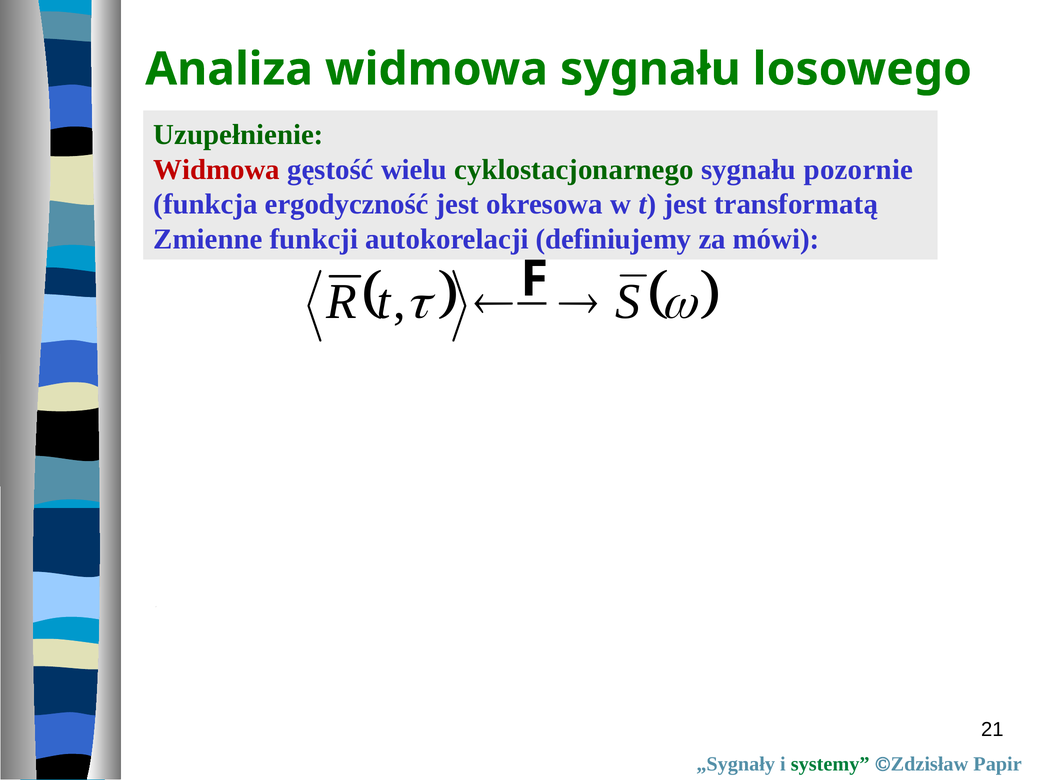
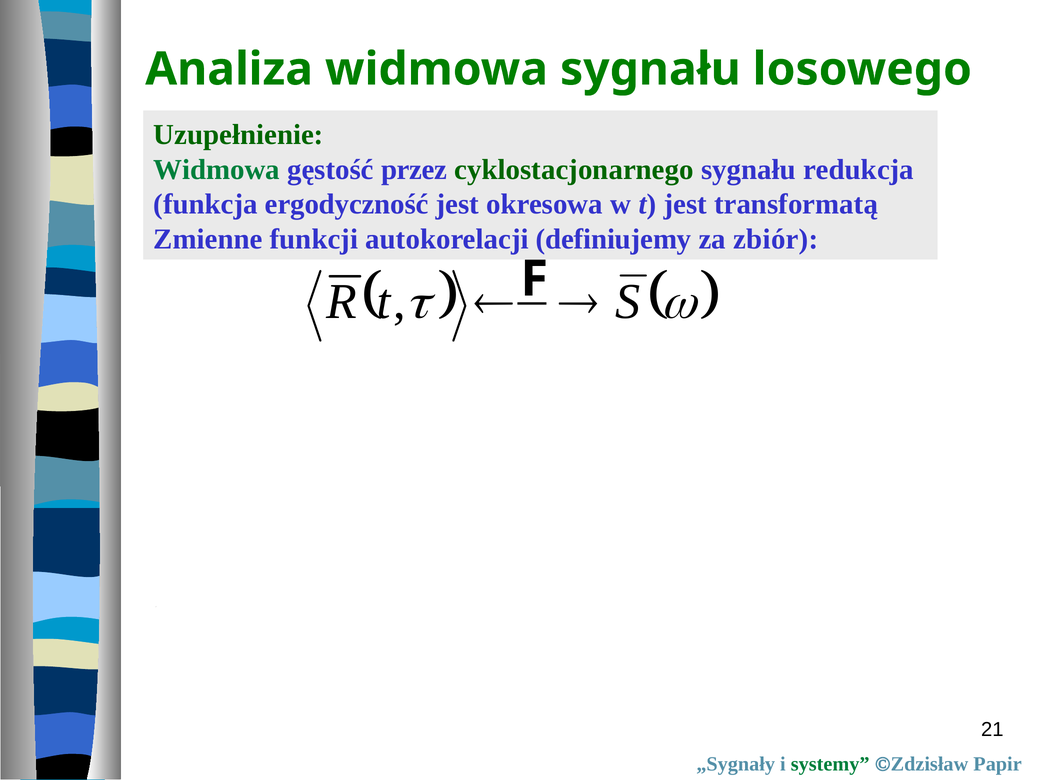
Widmowa colour: red -> green (217, 170)
wielu: wielu -> przez (414, 170)
pozornie: pozornie -> redukcja (859, 170)
mówi: mówi -> zbiór (776, 239)
